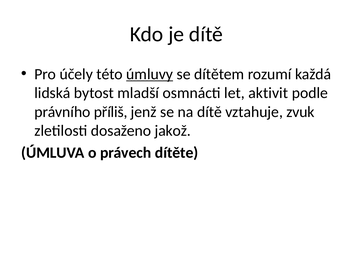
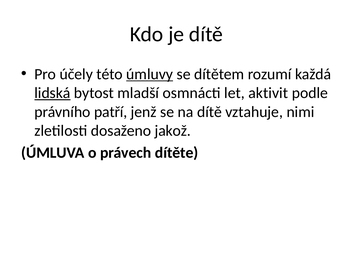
lidská underline: none -> present (52, 93)
příliš: příliš -> patří (111, 112)
zvuk: zvuk -> nimi (300, 112)
